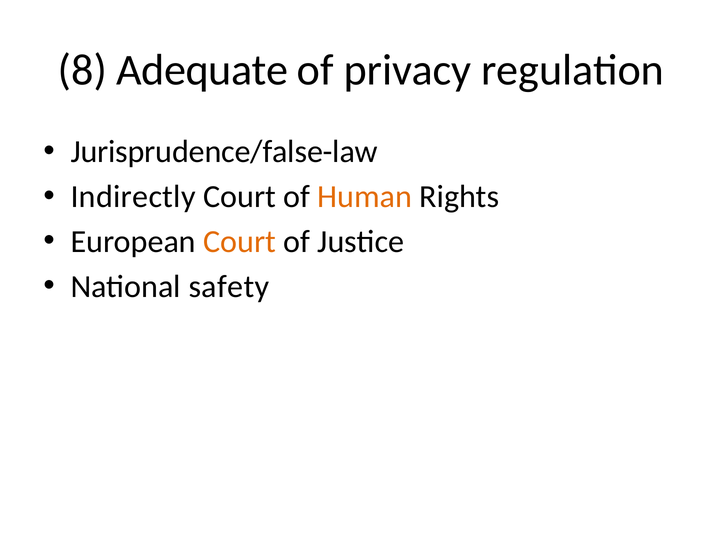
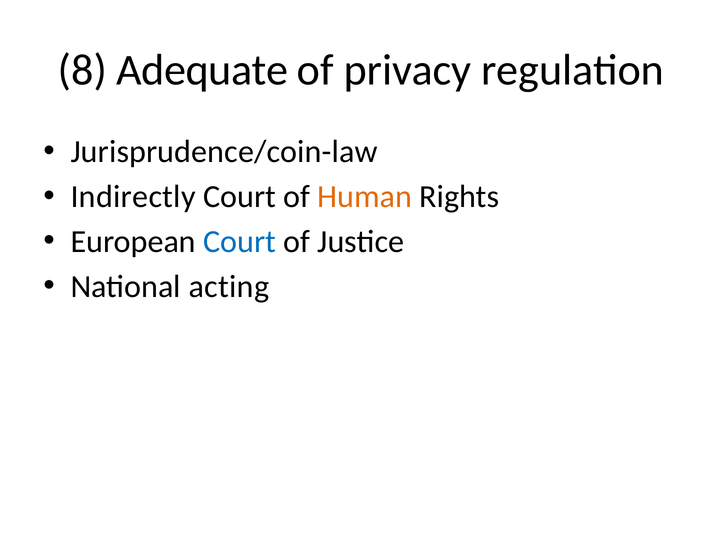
Jurisprudence/false-law: Jurisprudence/false-law -> Jurisprudence/coin-law (224, 152)
Court colour: orange -> blue (240, 242)
safety: safety -> acting (229, 287)
